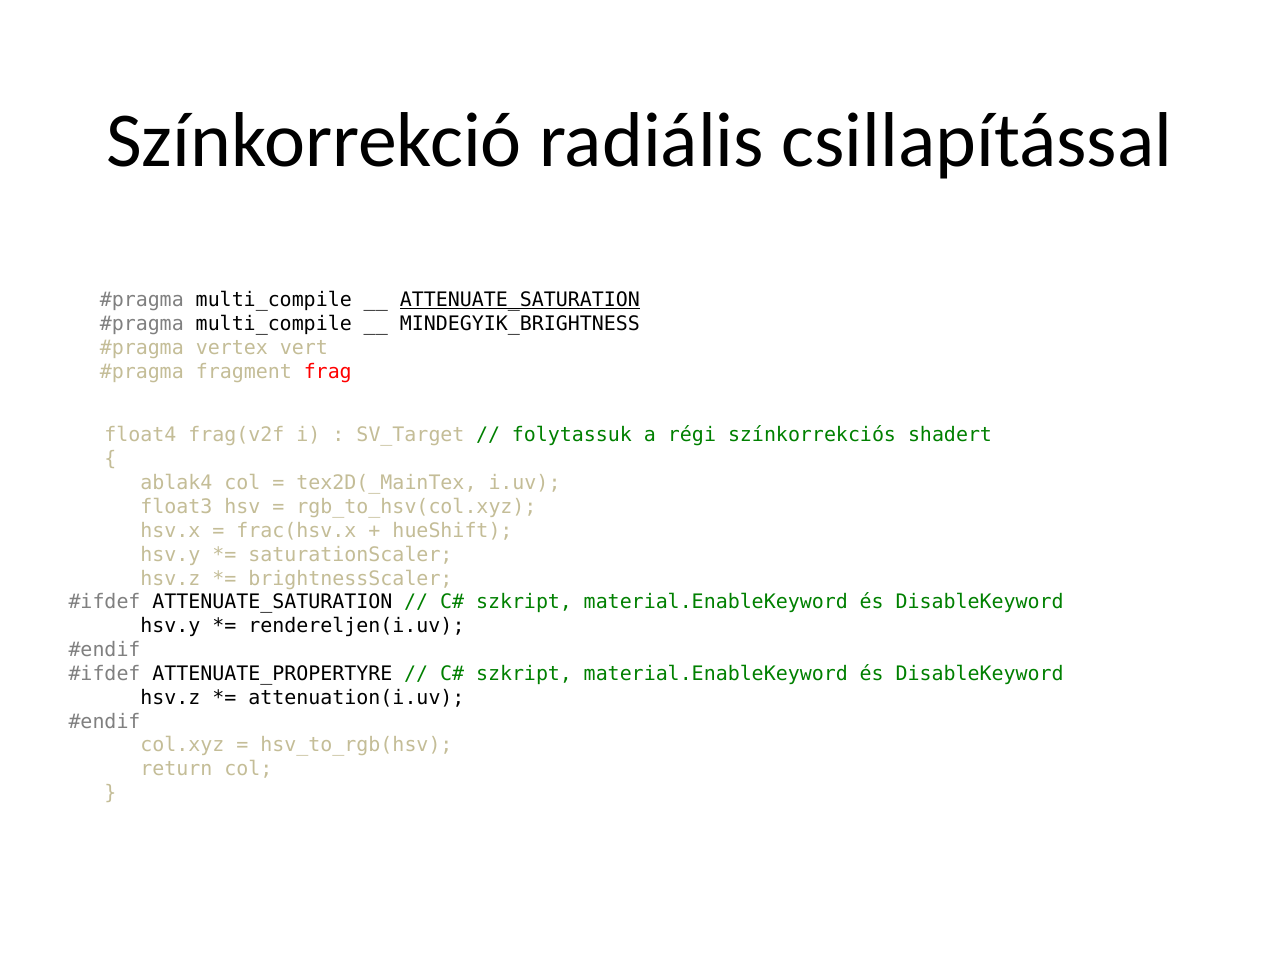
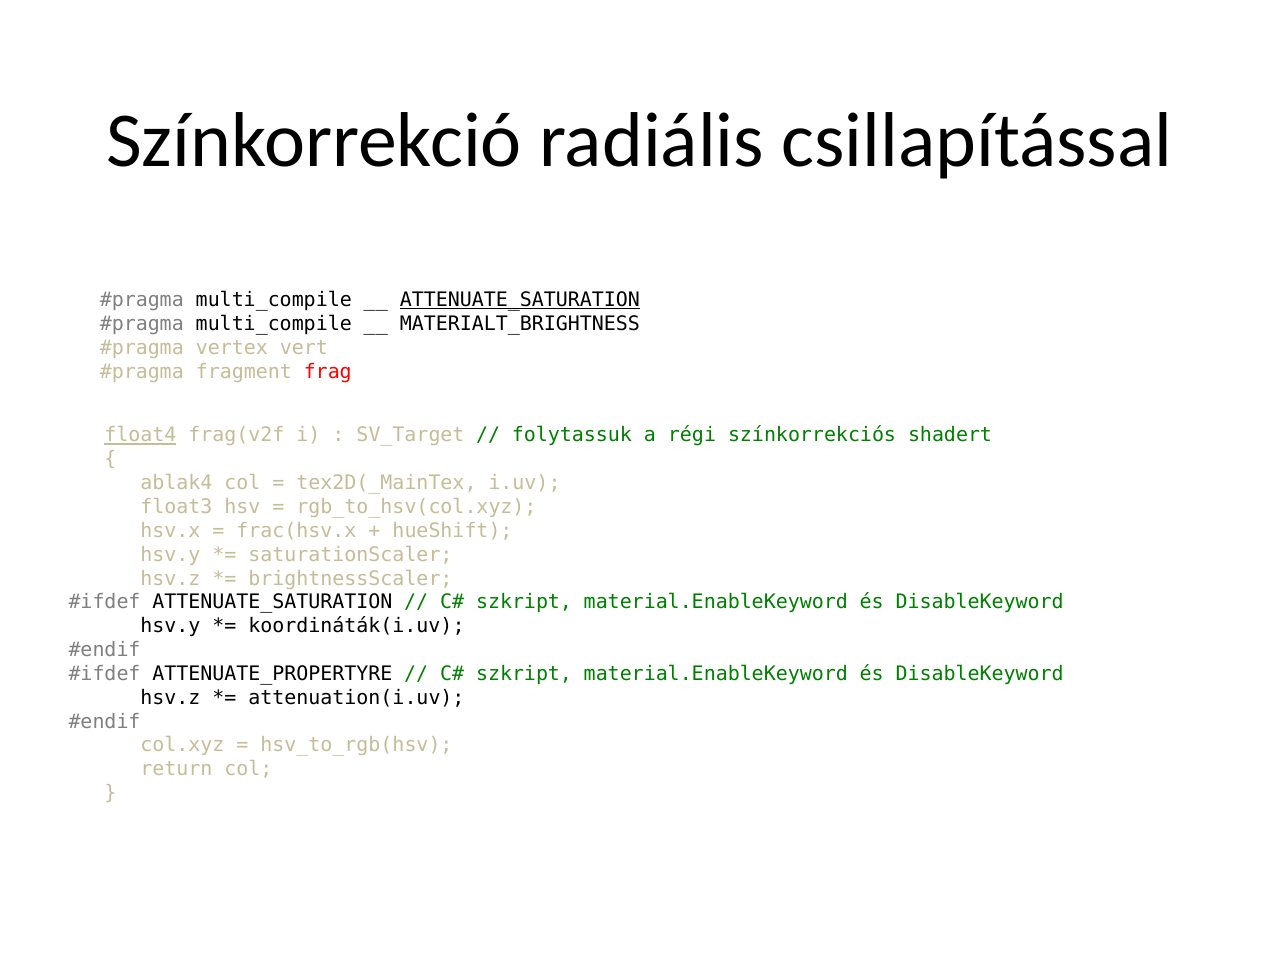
MINDEGYIK_BRIGHTNESS: MINDEGYIK_BRIGHTNESS -> MATERIALT_BRIGHTNESS (520, 324)
float4 underline: none -> present (140, 435)
rendereljen(i.uv: rendereljen(i.uv -> koordináták(i.uv (356, 626)
